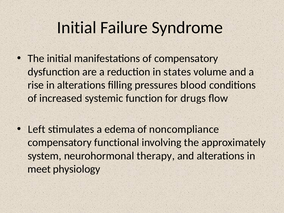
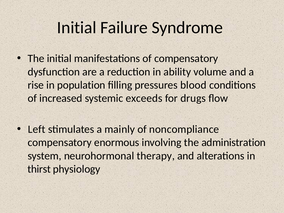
states: states -> ability (177, 72)
in alterations: alterations -> population (81, 85)
function: function -> exceeds (144, 98)
edema: edema -> mainly (120, 129)
functional: functional -> enormous (117, 143)
approximately: approximately -> administration (234, 143)
meet: meet -> thirst (39, 169)
